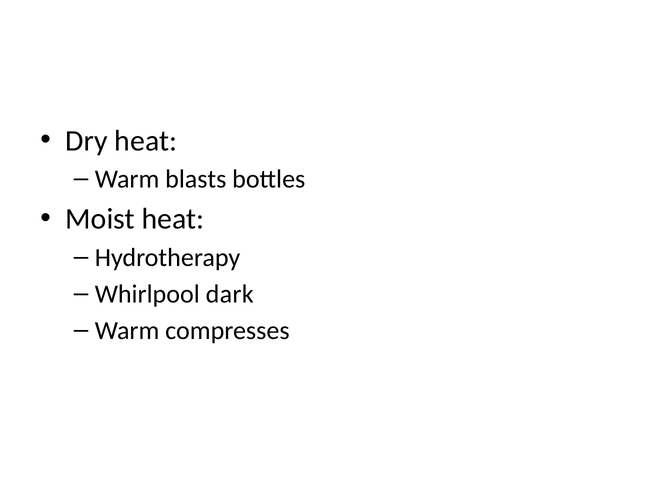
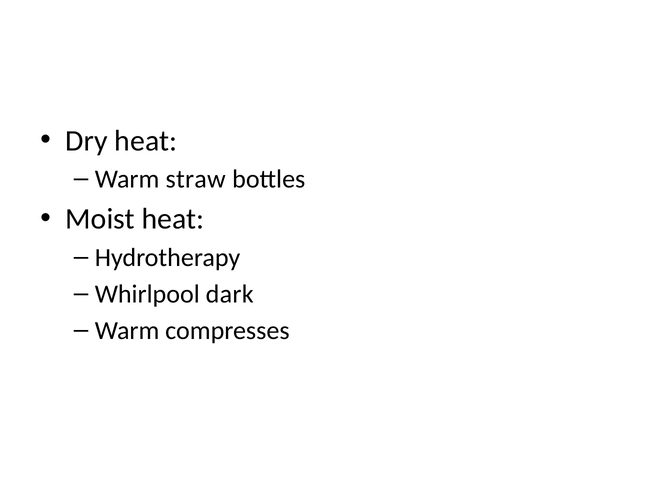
blasts: blasts -> straw (196, 179)
